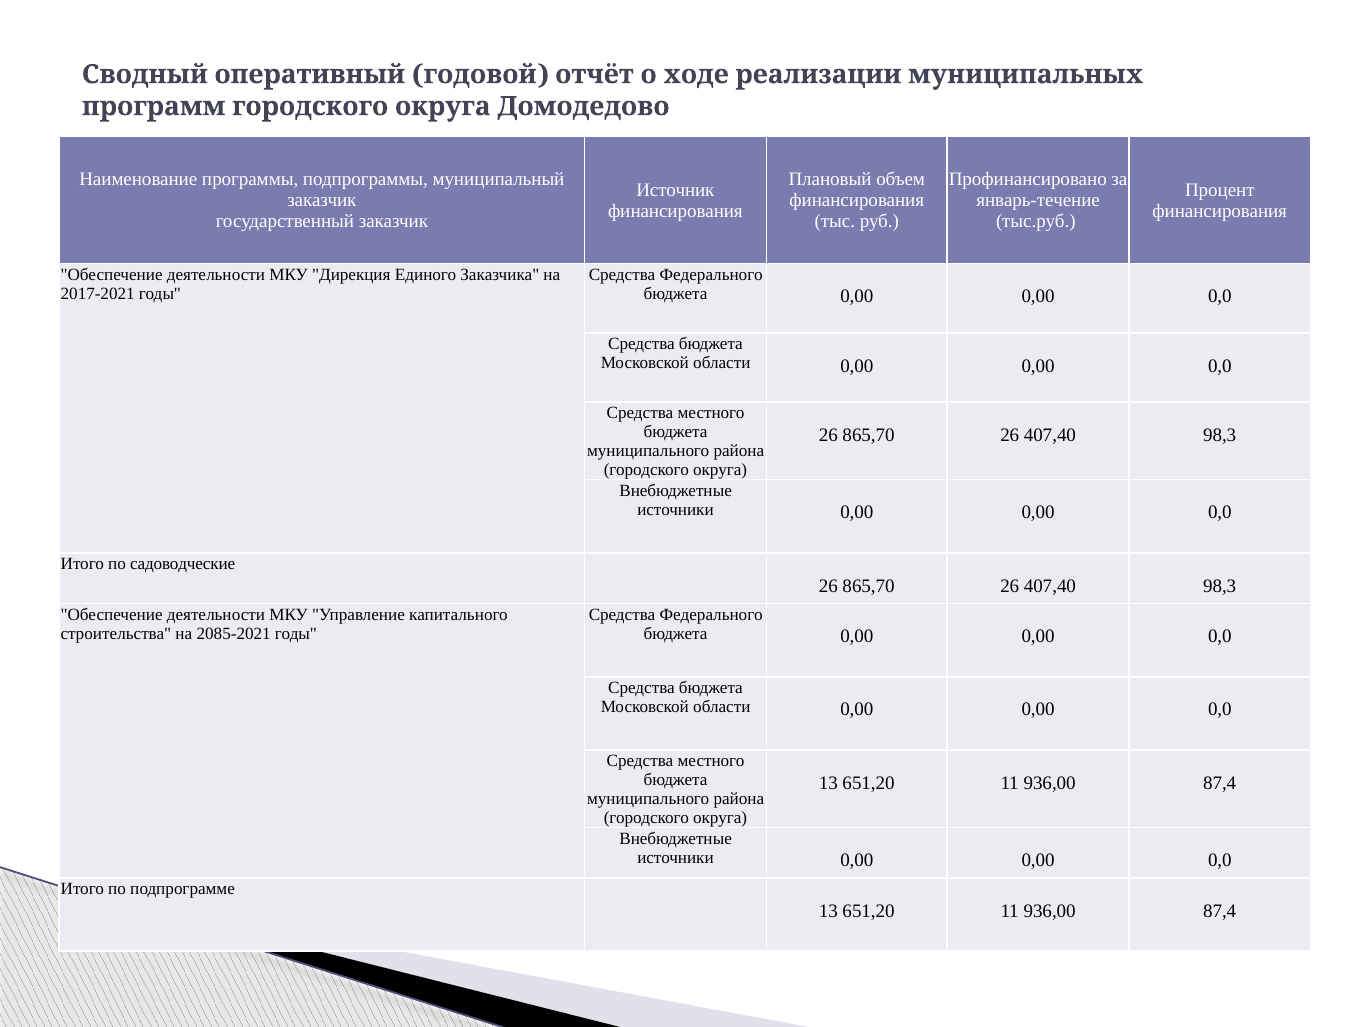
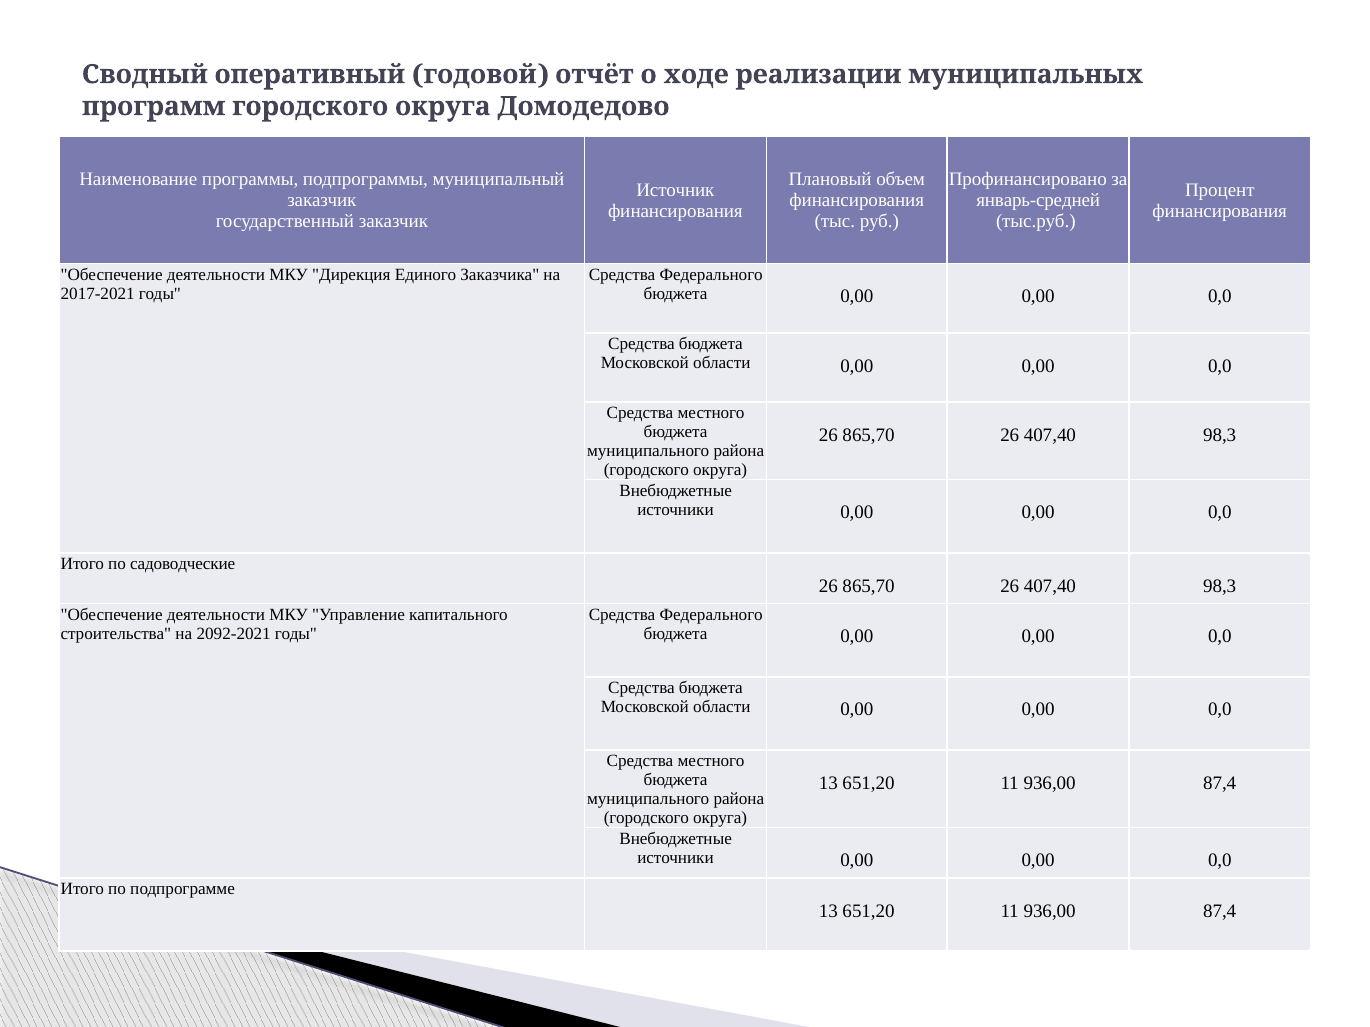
январь-течение: январь-течение -> январь-средней (1038, 201)
2085-2021: 2085-2021 -> 2092-2021 (234, 634)
